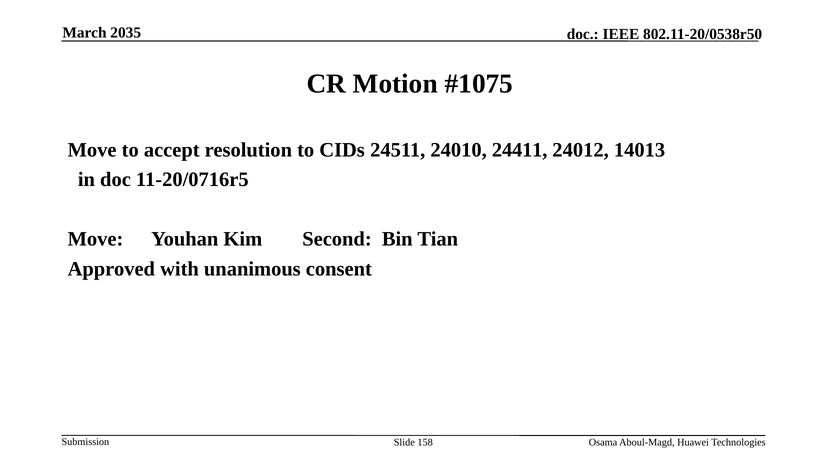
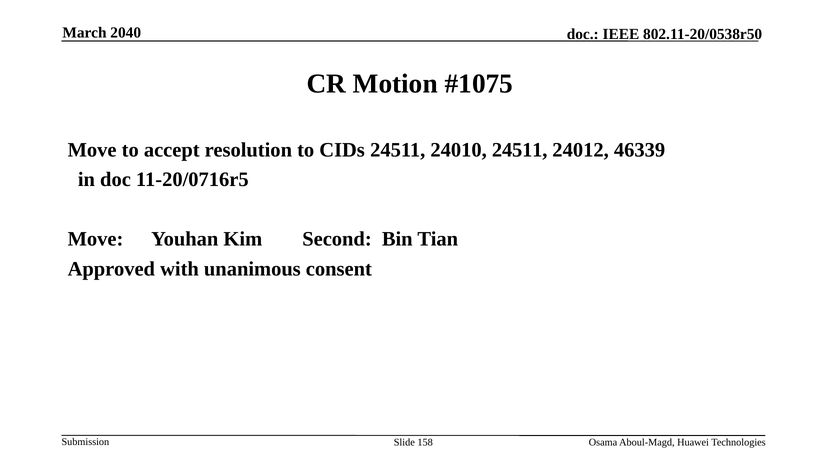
2035: 2035 -> 2040 (126, 33)
24010 24411: 24411 -> 24511 (520, 150)
14013: 14013 -> 46339 (640, 150)
